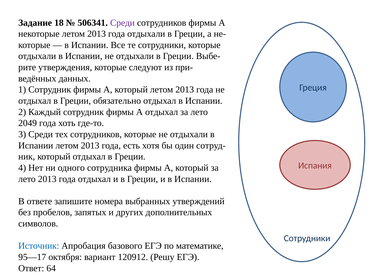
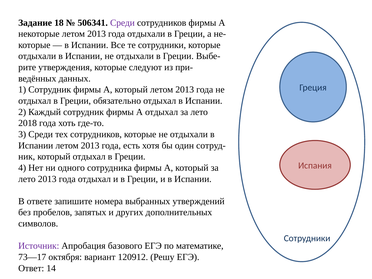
2049: 2049 -> 2018 (28, 123)
Источник colour: blue -> purple (39, 246)
95—17: 95—17 -> 73—17 (32, 257)
64: 64 -> 14 (51, 268)
